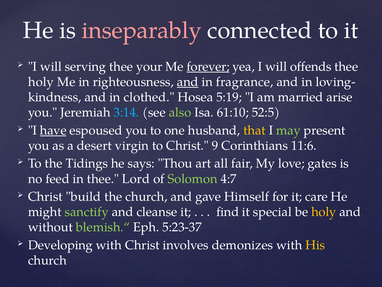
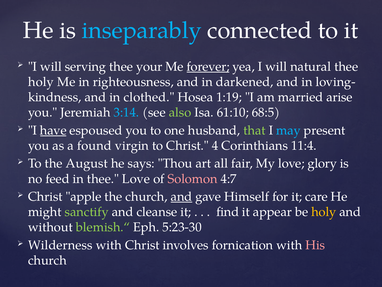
inseparably colour: pink -> light blue (142, 30)
offends: offends -> natural (311, 66)
and underline: present -> none (188, 82)
fragrance: fragrance -> darkened (245, 82)
5:19: 5:19 -> 1:19 (229, 97)
52:5: 52:5 -> 68:5 (266, 112)
that colour: yellow -> light green (254, 130)
may colour: light green -> light blue (288, 130)
desert: desert -> found (94, 145)
9: 9 -> 4 (215, 145)
11:6: 11:6 -> 11:4 (304, 145)
Tidings: Tidings -> August (87, 163)
gates: gates -> glory (322, 163)
thee Lord: Lord -> Love (136, 179)
Solomon colour: light green -> pink (193, 179)
build: build -> apple (84, 196)
and underline: none -> present (181, 196)
special: special -> appear (272, 212)
5:23-37: 5:23-37 -> 5:23-30 (182, 227)
Developing: Developing -> Wilderness (60, 245)
demonizes: demonizes -> fornication (242, 245)
His colour: yellow -> pink (315, 245)
